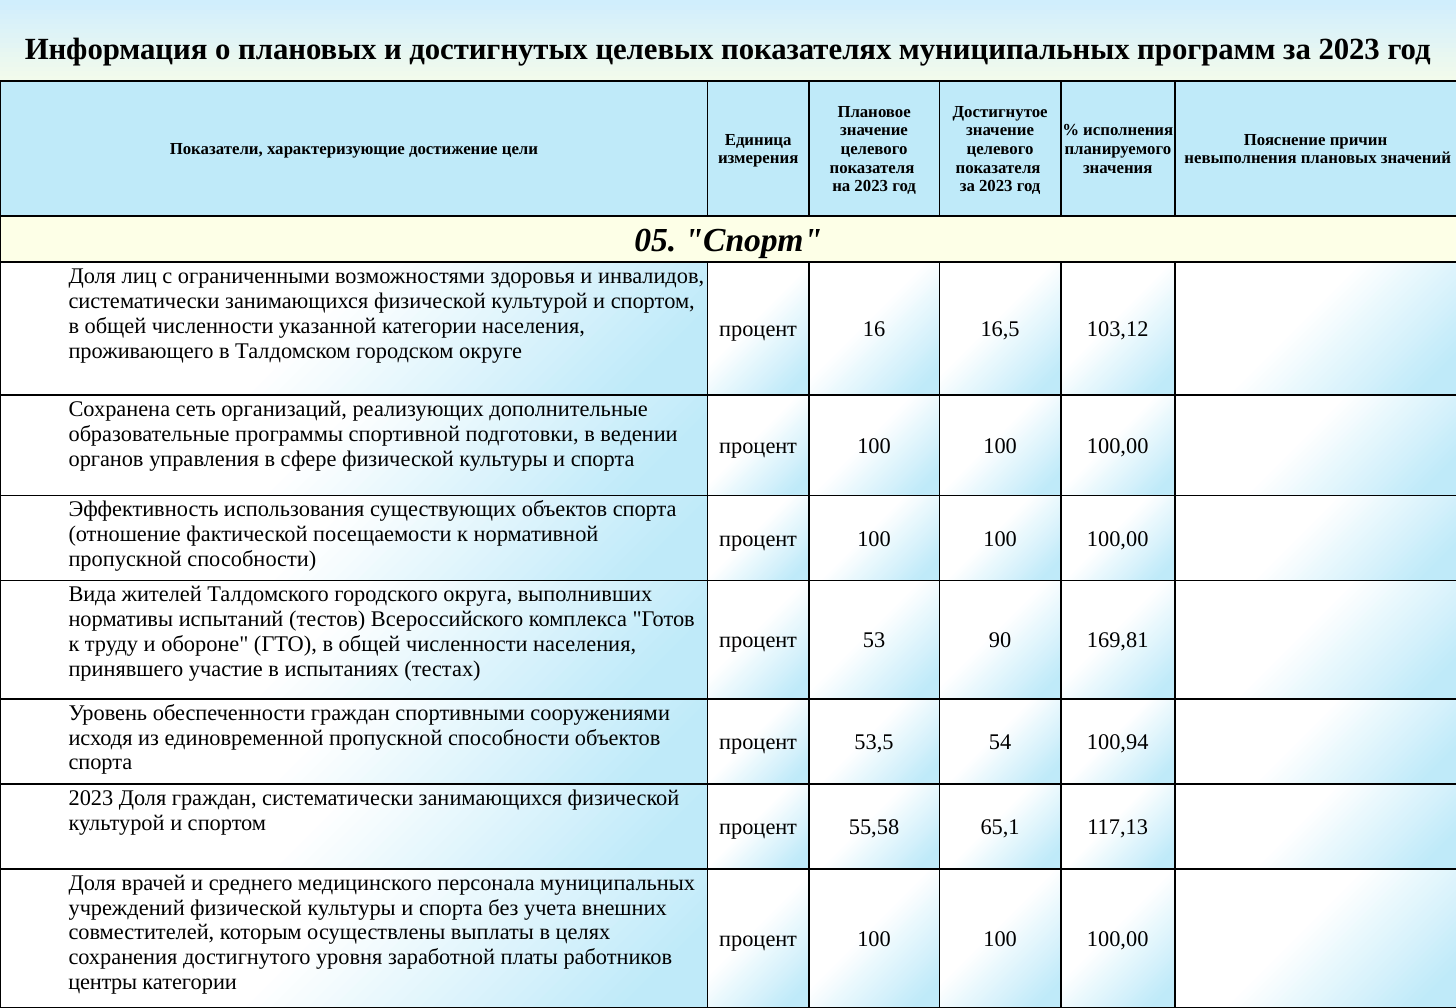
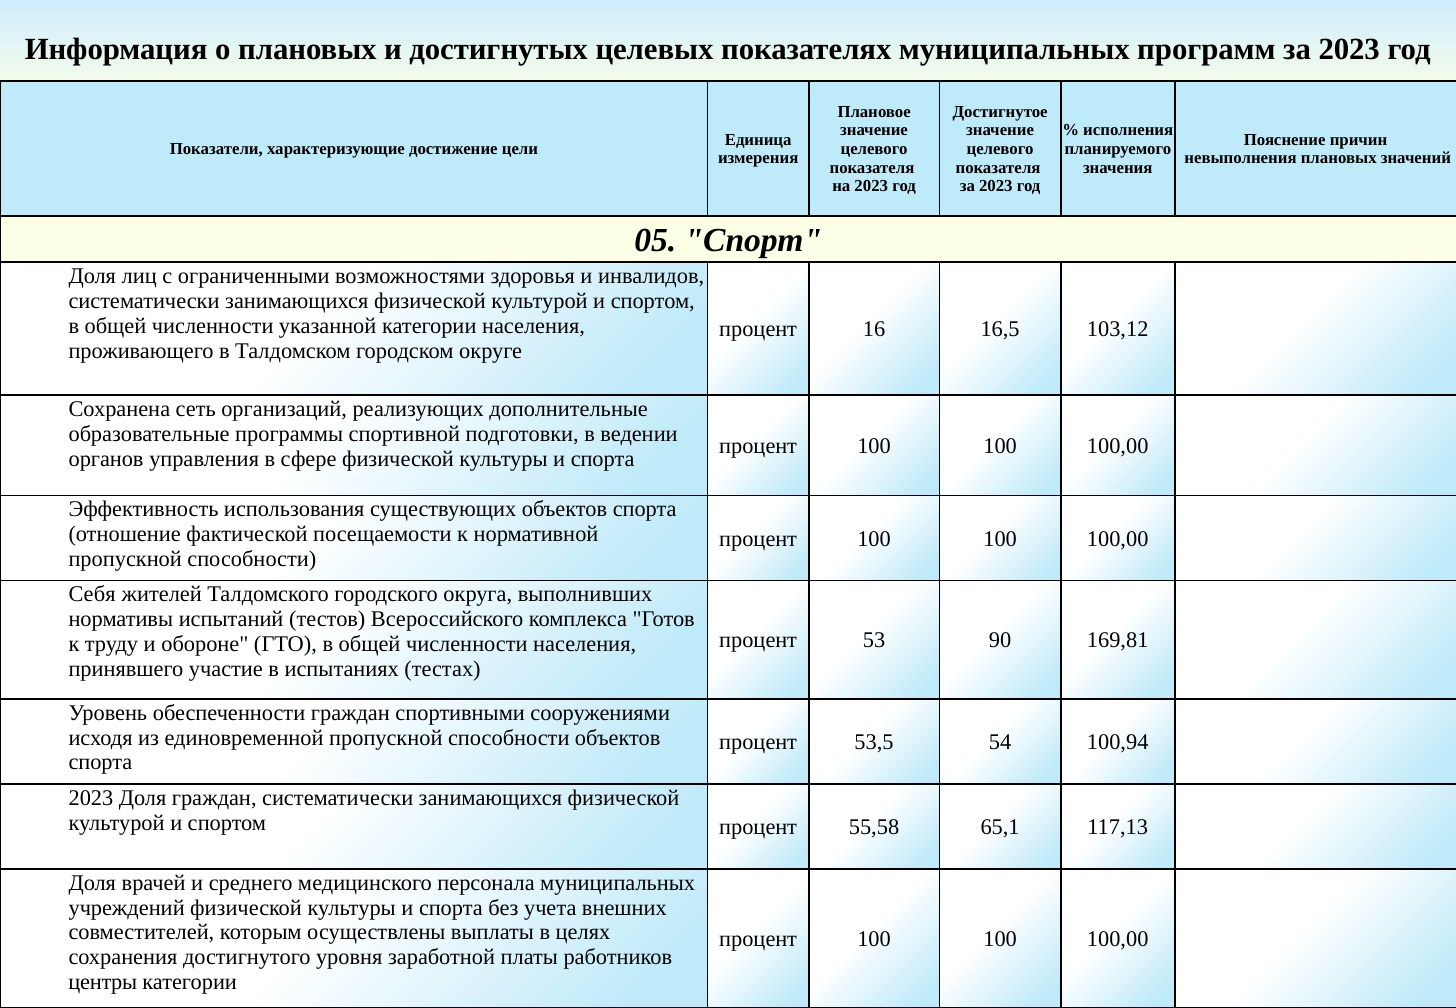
Вида: Вида -> Себя (92, 594)
